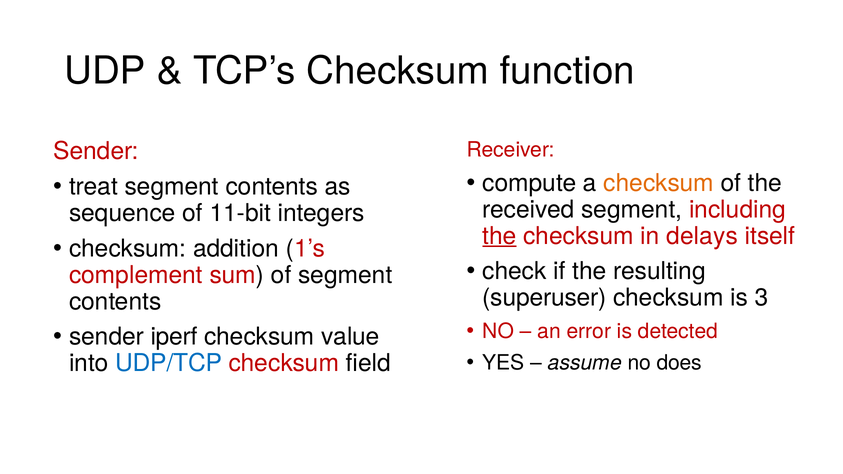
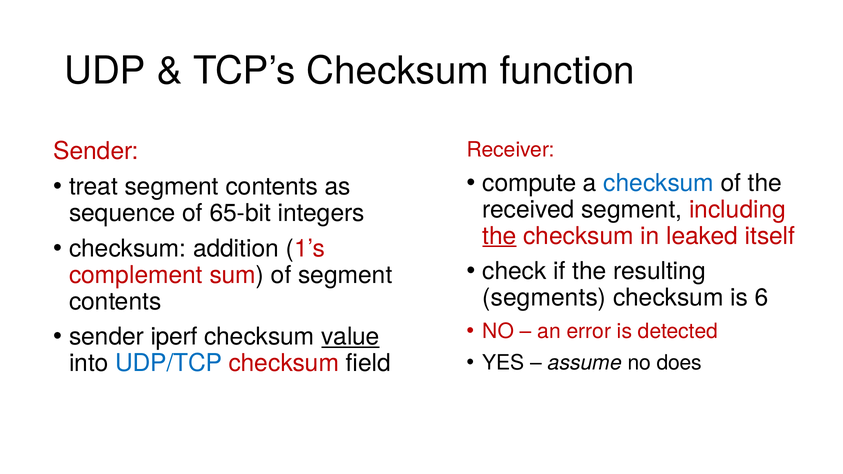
checksum colour: orange -> blue (659, 183)
11-bit: 11-bit -> 65-bit (240, 213)
delays: delays -> leaked (702, 236)
superuser: superuser -> segments (544, 298)
3: 3 -> 6 (762, 298)
value underline: none -> present (350, 337)
